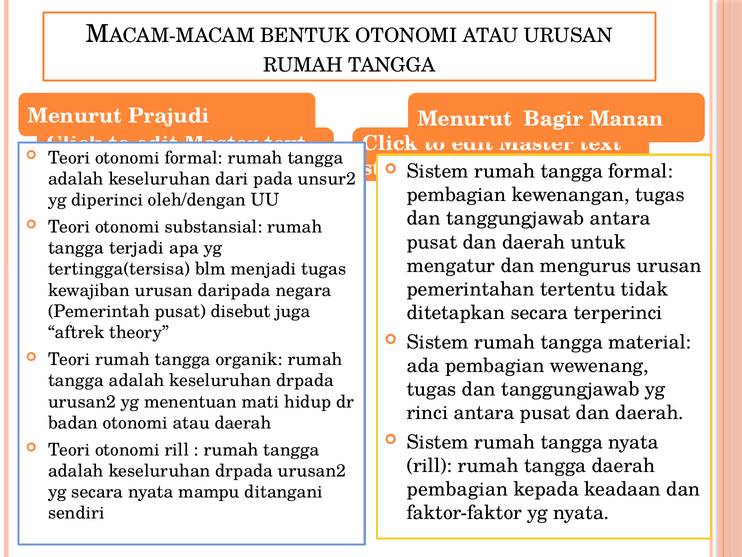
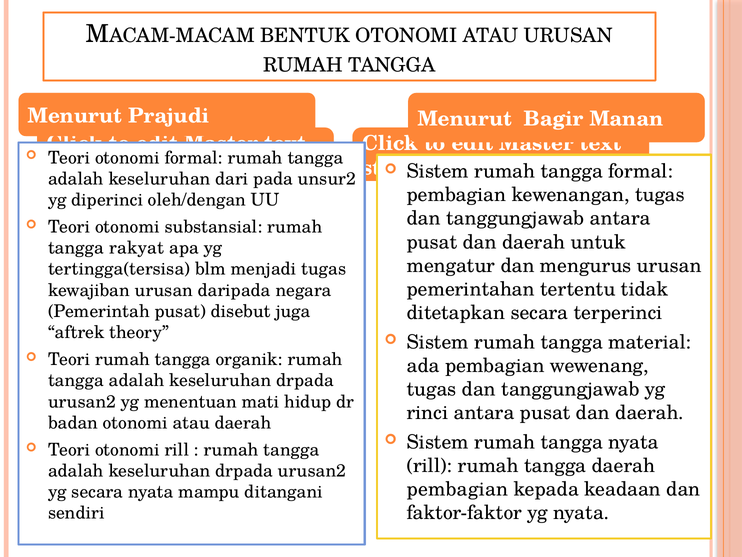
terjadi: terjadi -> rakyat (137, 248)
